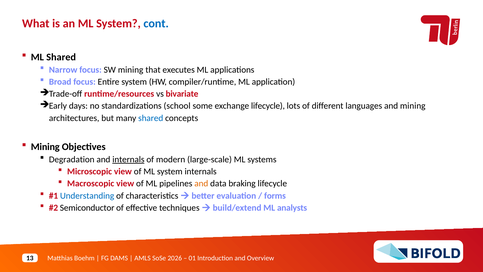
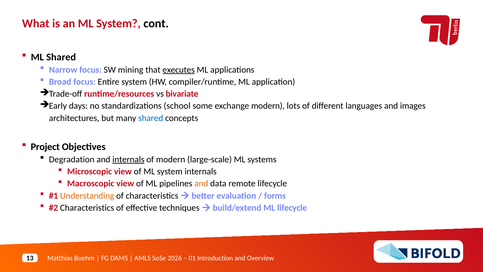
cont colour: blue -> black (156, 23)
executes underline: none -> present (179, 70)
exchange lifecycle: lifecycle -> modern (268, 106)
and mining: mining -> images (413, 106)
Mining: Mining -> Project (45, 147)
braking: braking -> remote (242, 183)
Understanding colour: blue -> orange (87, 195)
Semiconductor: Semiconductor -> Characteristics (87, 208)
ML analysts: analysts -> lifecycle (292, 208)
